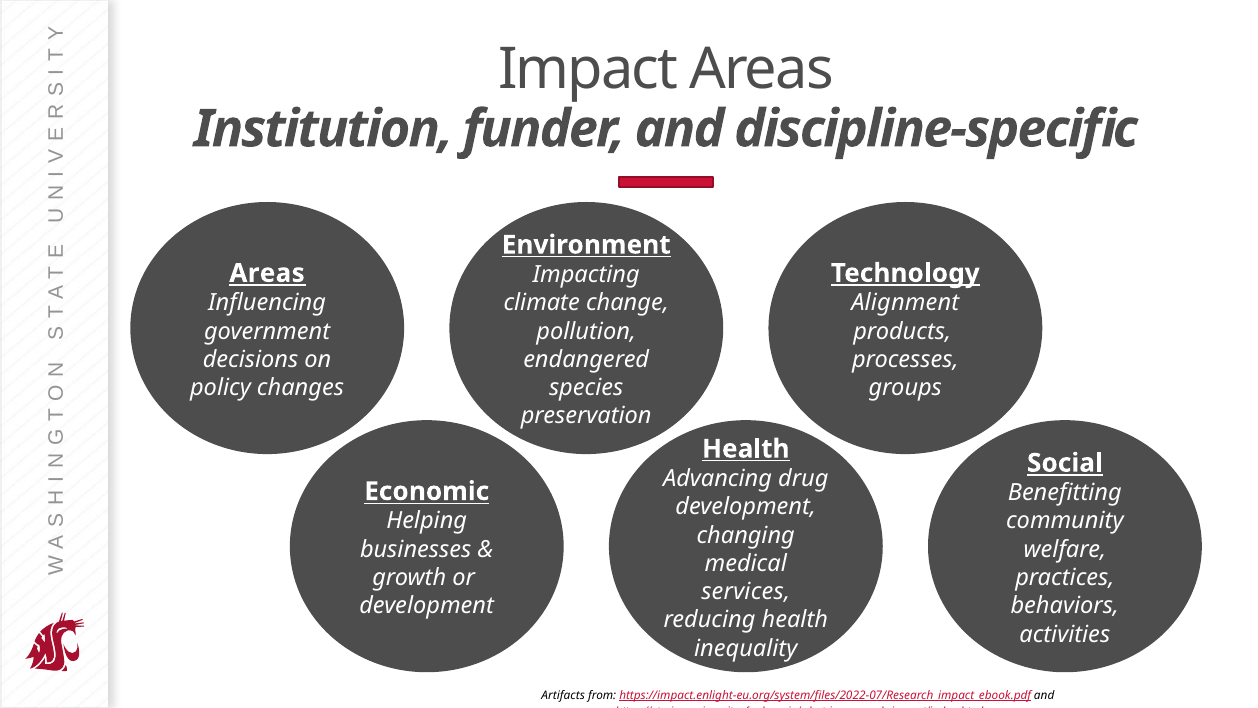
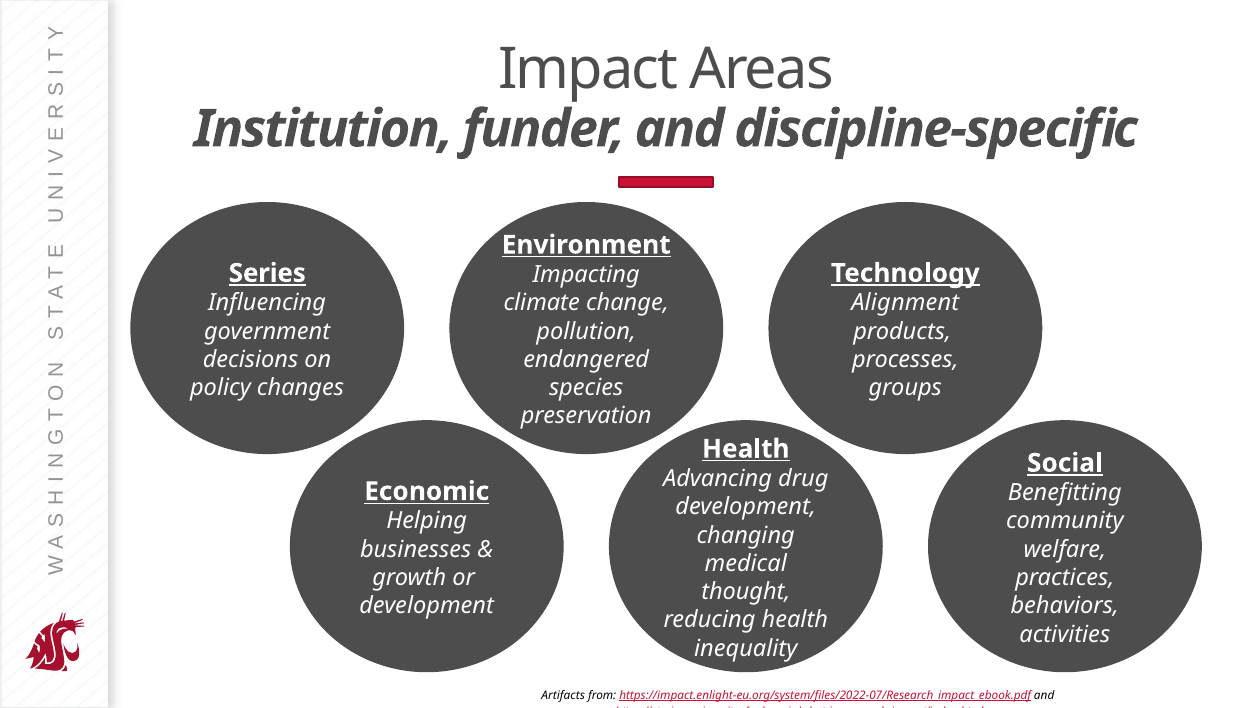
Areas: Areas -> Series (267, 273)
services: services -> thought (746, 592)
